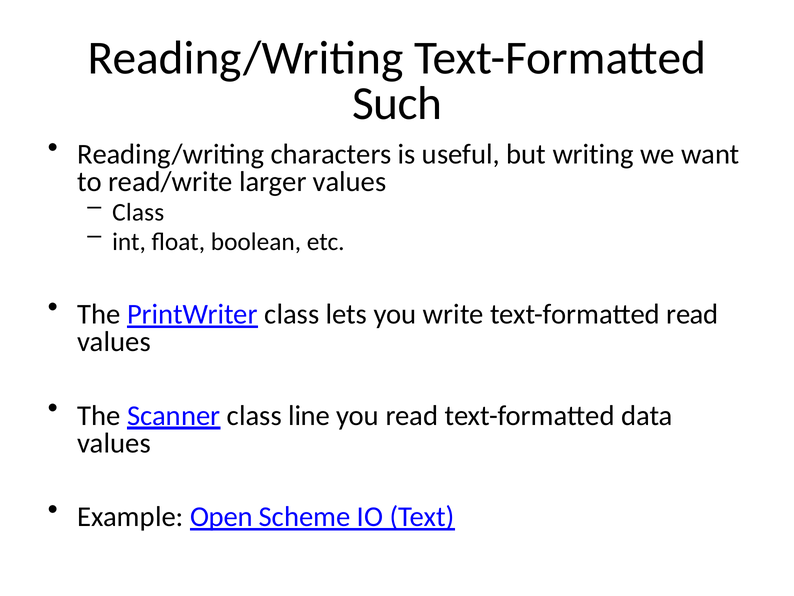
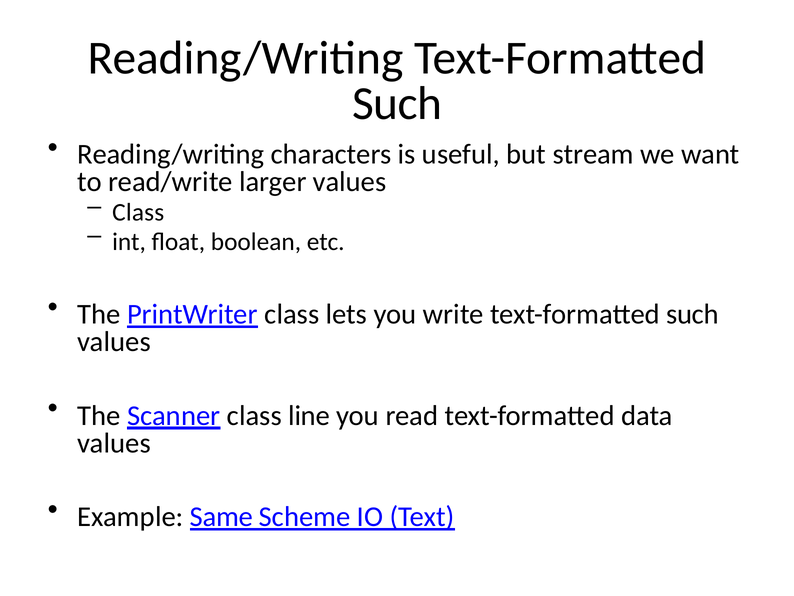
writing: writing -> stream (593, 154)
write text-formatted read: read -> such (692, 314)
Open: Open -> Same (221, 517)
